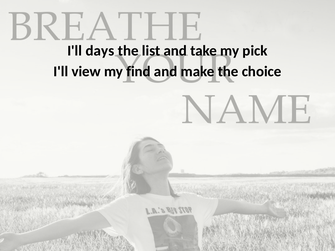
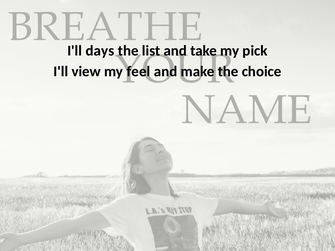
find: find -> feel (138, 72)
